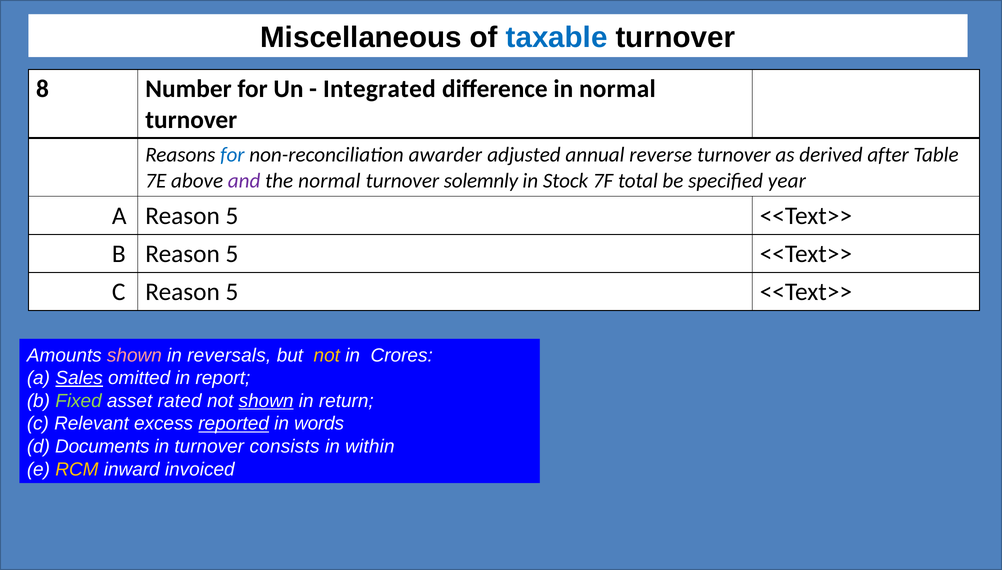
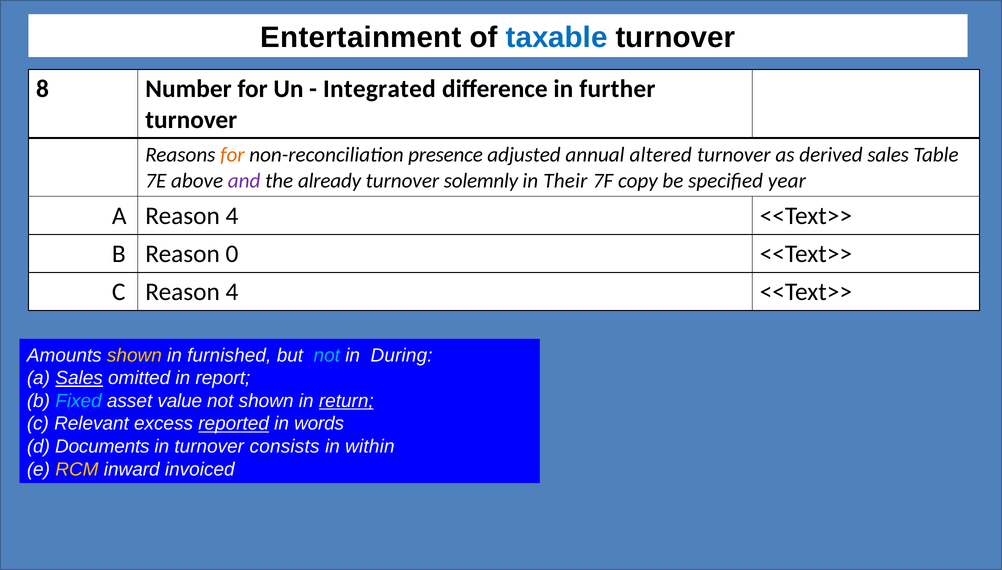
Miscellaneous: Miscellaneous -> Entertainment (361, 38)
in normal: normal -> further (617, 89)
for colour: blue -> orange (232, 155)
awarder: awarder -> presence (446, 155)
reverse: reverse -> altered (661, 155)
derived after: after -> sales (888, 155)
the normal: normal -> already (330, 181)
Stock: Stock -> Their (565, 181)
total: total -> copy (638, 181)
A Reason 5: 5 -> 4 (232, 216)
B Reason 5: 5 -> 0 (232, 254)
C Reason 5: 5 -> 4 (232, 292)
shown colour: pink -> yellow (134, 355)
reversals: reversals -> furnished (229, 355)
not colour: yellow -> light blue (327, 355)
Crores: Crores -> During (402, 355)
Fixed colour: light green -> light blue (79, 401)
rated: rated -> value (180, 401)
shown underline: present -> none (266, 401)
return underline: none -> present (346, 401)
